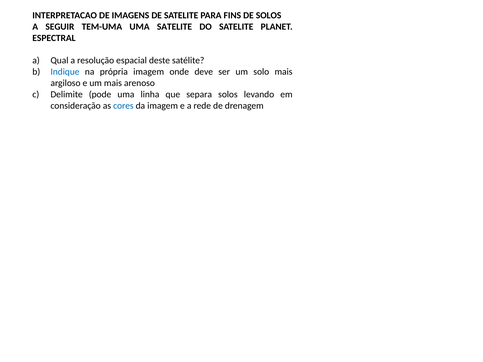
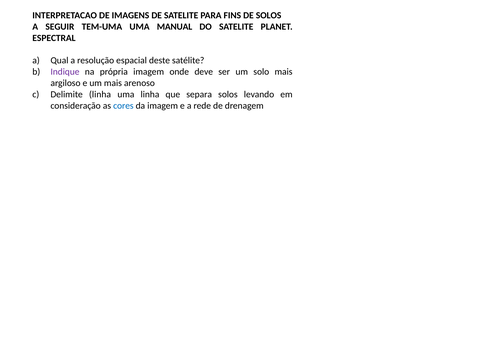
UMA SATELITE: SATELITE -> MANUAL (175, 27)
Indique colour: blue -> purple (65, 72)
Delimite pode: pode -> linha (100, 94)
